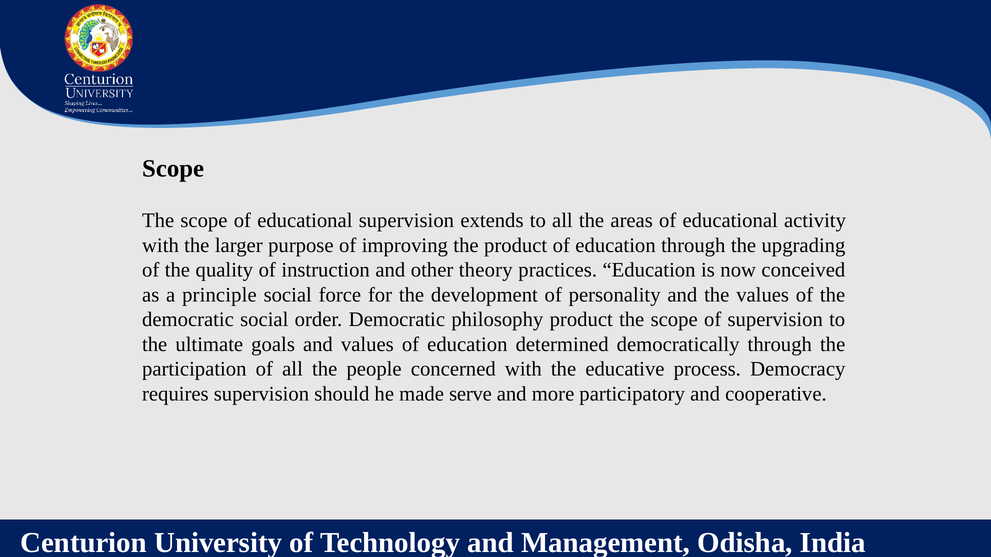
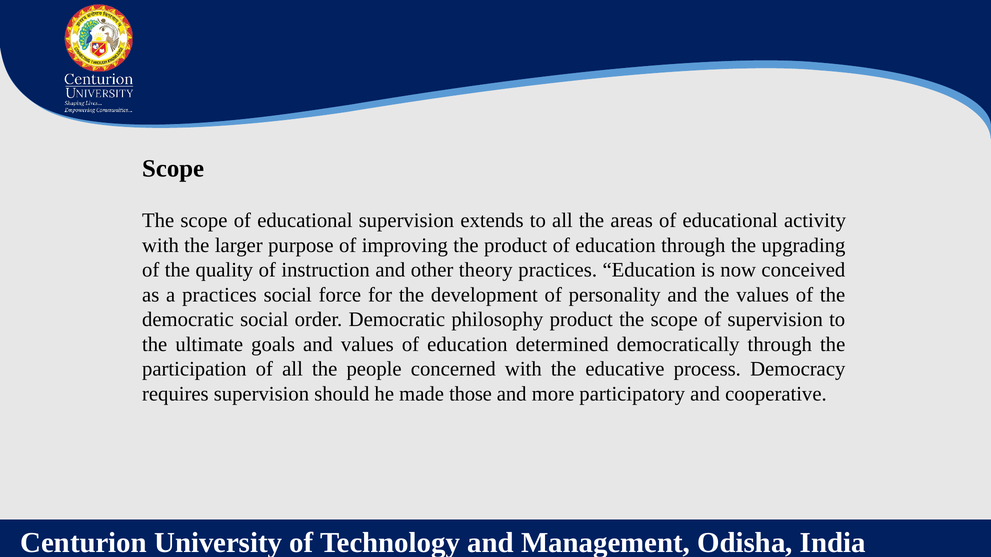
a principle: principle -> practices (219, 295)
serve: serve -> those (470, 394)
